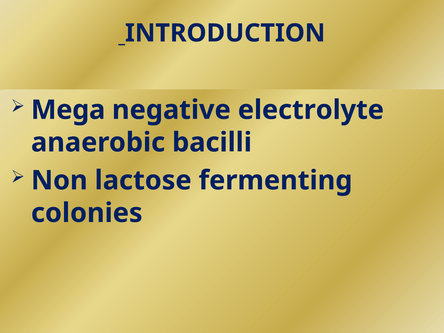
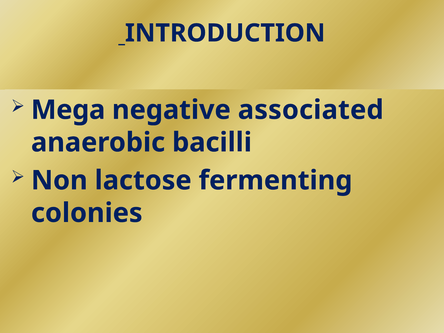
electrolyte: electrolyte -> associated (311, 110)
